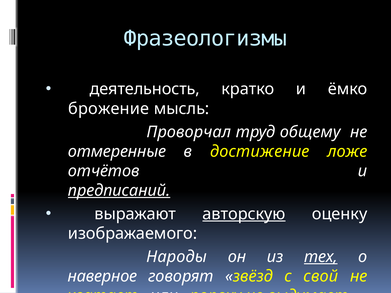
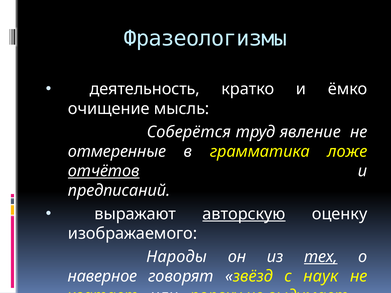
брожение: брожение -> очищение (109, 109)
Проворчал: Проворчал -> Соберётся (189, 132)
общему: общему -> явление (310, 132)
достижение: достижение -> грамматика (260, 152)
отчётов underline: none -> present (104, 171)
предписаний underline: present -> none (119, 191)
свой: свой -> наук (321, 277)
